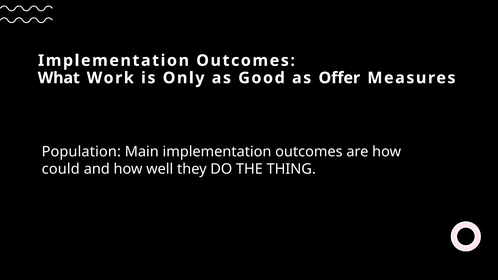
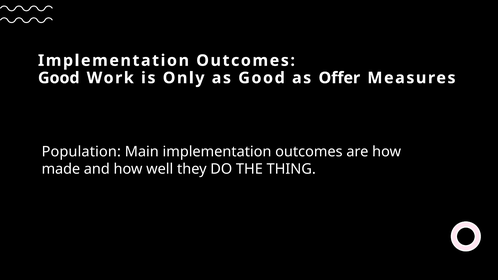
What: What -> Good (59, 78)
could: could -> made (61, 169)
